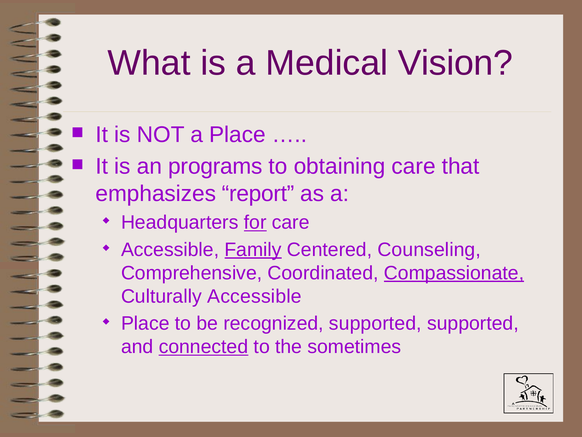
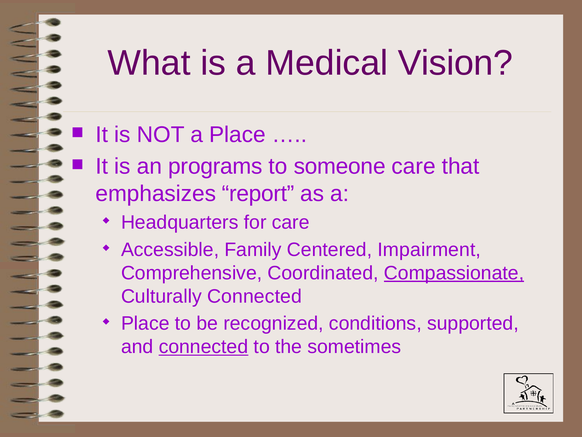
obtaining: obtaining -> someone (340, 166)
for underline: present -> none (255, 222)
Family underline: present -> none (253, 249)
Counseling: Counseling -> Impairment (429, 249)
Culturally Accessible: Accessible -> Connected (255, 296)
recognized supported: supported -> conditions (375, 323)
